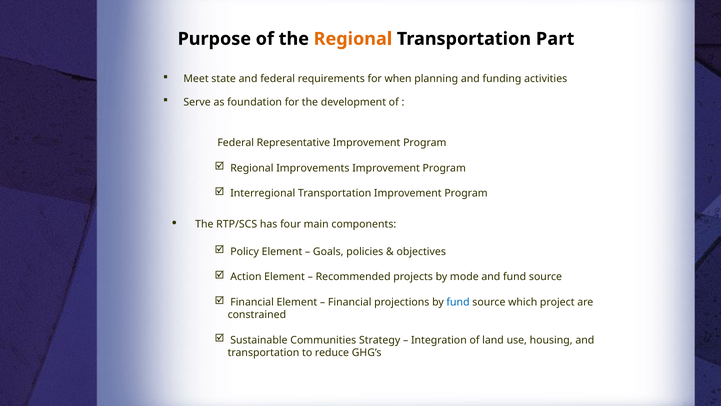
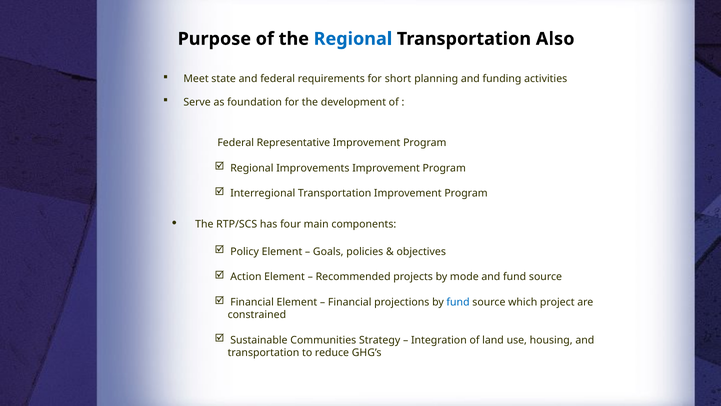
Regional colour: orange -> blue (353, 39)
Part: Part -> Also (555, 39)
when: when -> short (398, 79)
